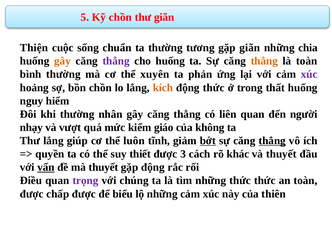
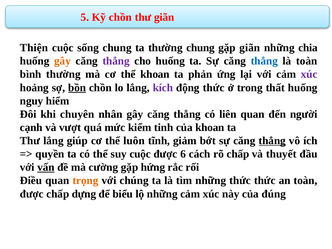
sống chuẩn: chuẩn -> chung (117, 48)
thường tương: tương -> chung (201, 48)
thẳng colour: orange -> blue (264, 61)
thể xuyên: xuyên -> khoan (155, 74)
bồn underline: none -> present (77, 88)
kích colour: orange -> purple (163, 88)
khi thường: thường -> chuyên (77, 114)
nhạy: nhạy -> cạnh (31, 127)
giáo: giáo -> tinh (164, 127)
của không: không -> khoan (210, 127)
bớt underline: present -> none (208, 141)
suy thiết: thiết -> cuộc (140, 154)
3: 3 -> 6 (183, 154)
rõ khác: khác -> chấp (238, 154)
mà thuyết: thuyết -> cường (103, 167)
gặp động: động -> hứng (153, 167)
trọng colour: purple -> orange (85, 181)
chấp được: được -> dựng (84, 194)
thiên: thiên -> đúng (274, 194)
